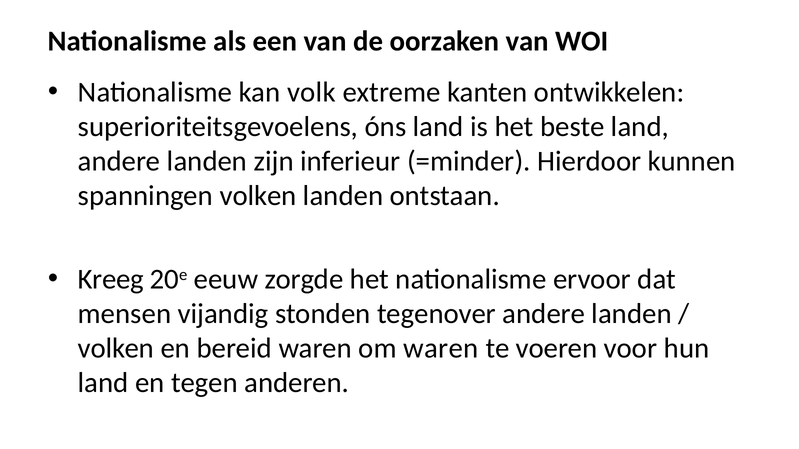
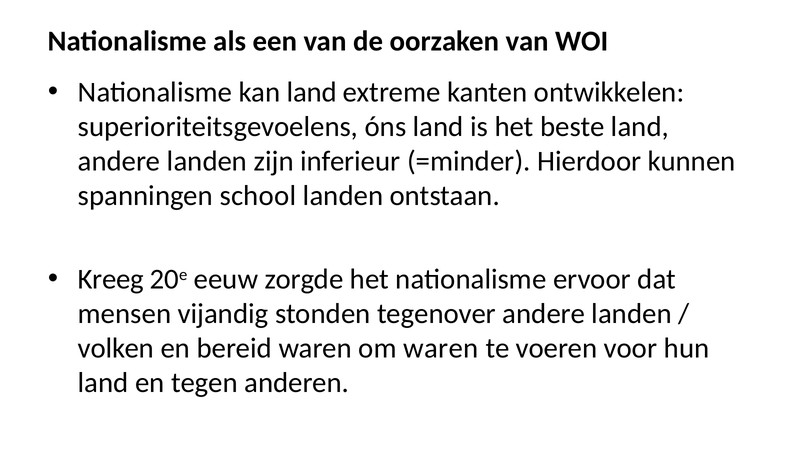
kan volk: volk -> land (312, 92)
spanningen volken: volken -> school (258, 196)
